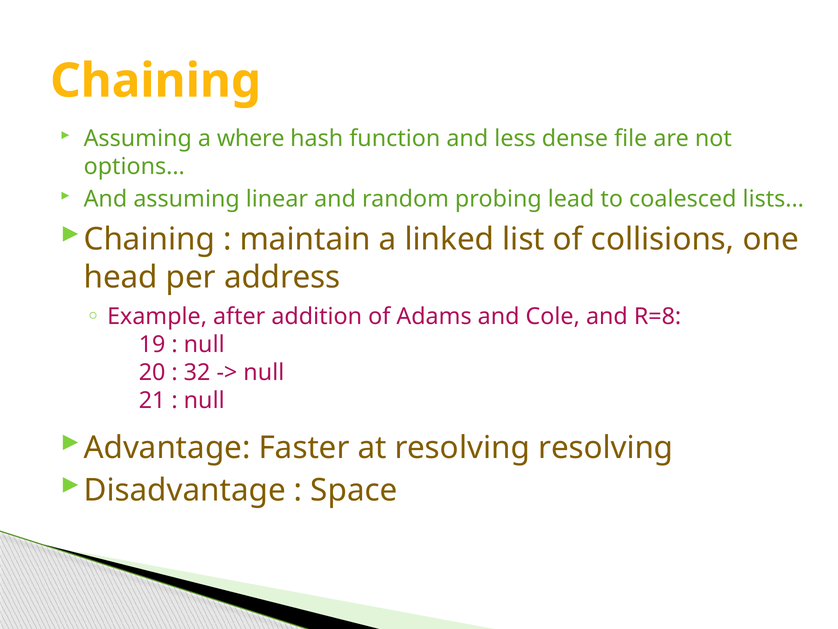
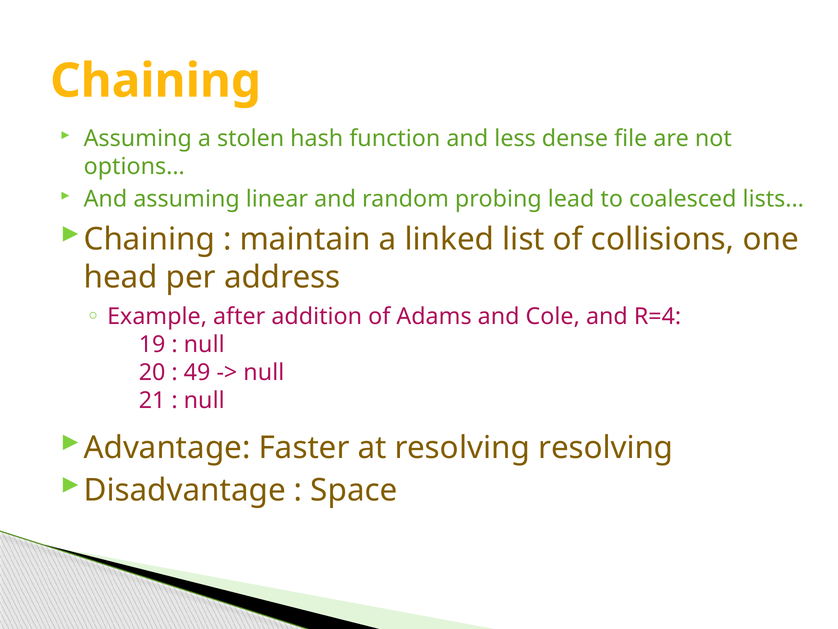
where: where -> stolen (251, 138)
R=8: R=8 -> R=4 (658, 316)
32: 32 -> 49 (197, 372)
